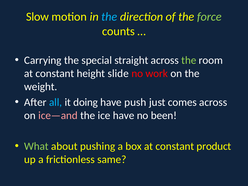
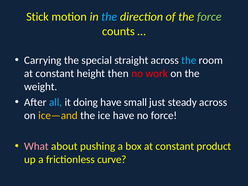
Slow: Slow -> Stick (38, 17)
the colour: light green -> light blue (189, 60)
slide: slide -> then (118, 74)
push: push -> small (135, 102)
comes: comes -> steady (182, 102)
ice—and colour: pink -> yellow (58, 115)
no been: been -> force (164, 115)
What colour: light green -> pink (36, 146)
same: same -> curve (112, 160)
